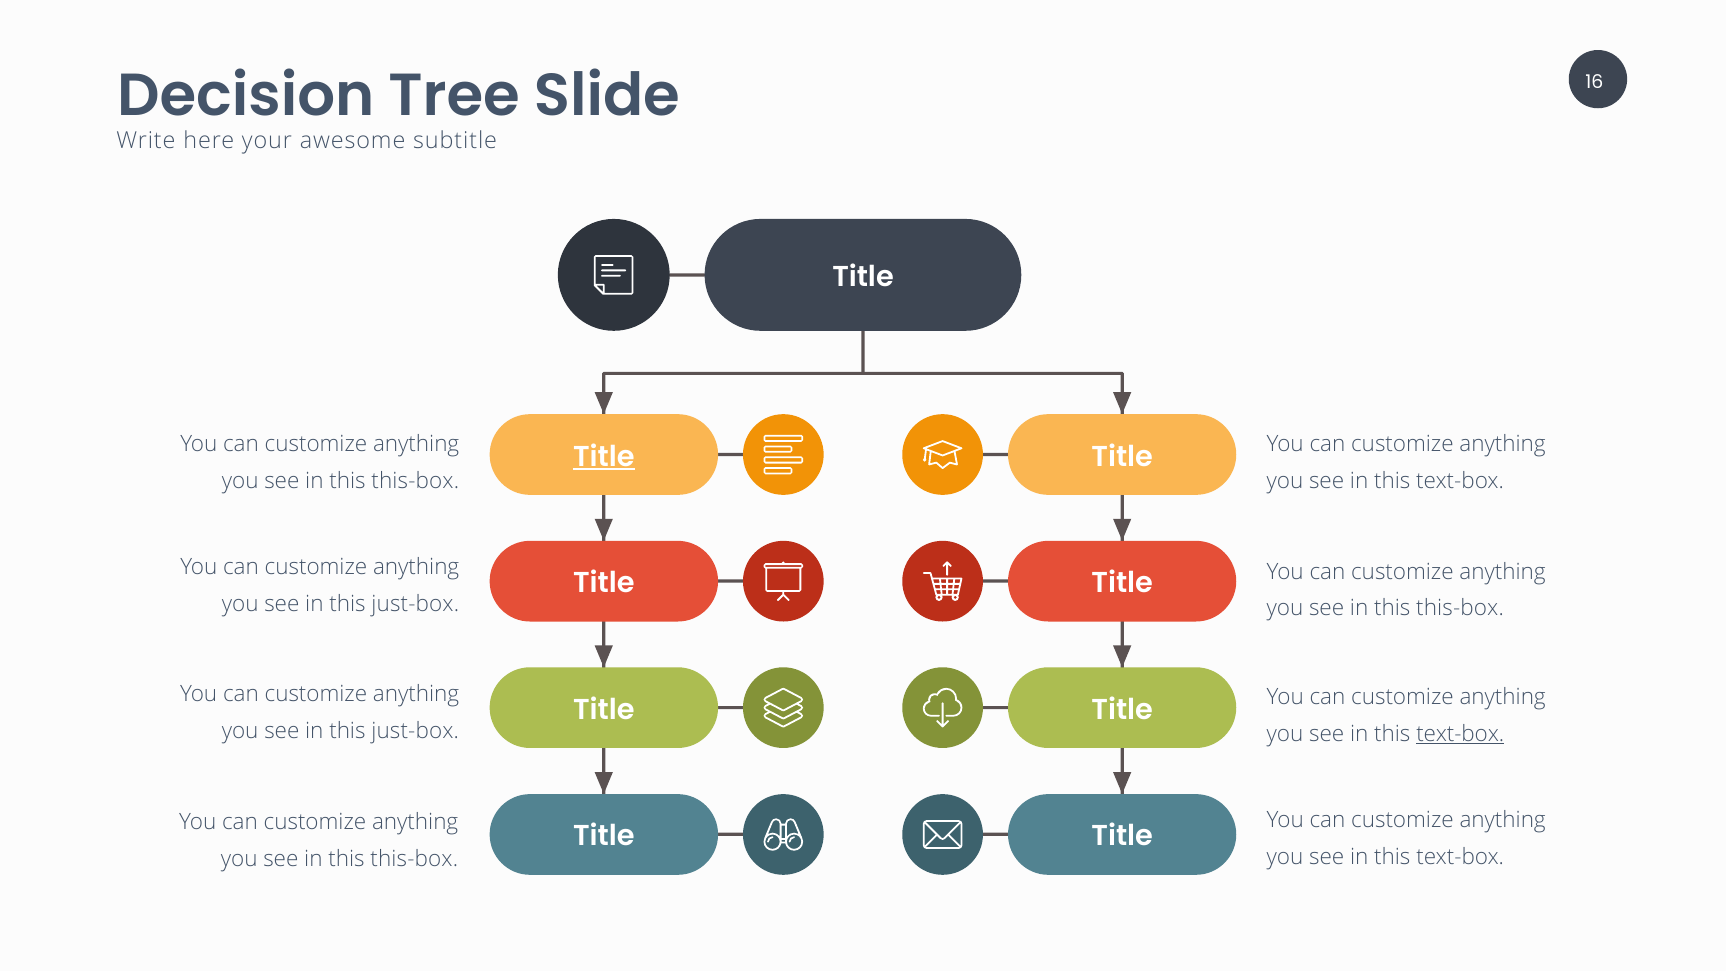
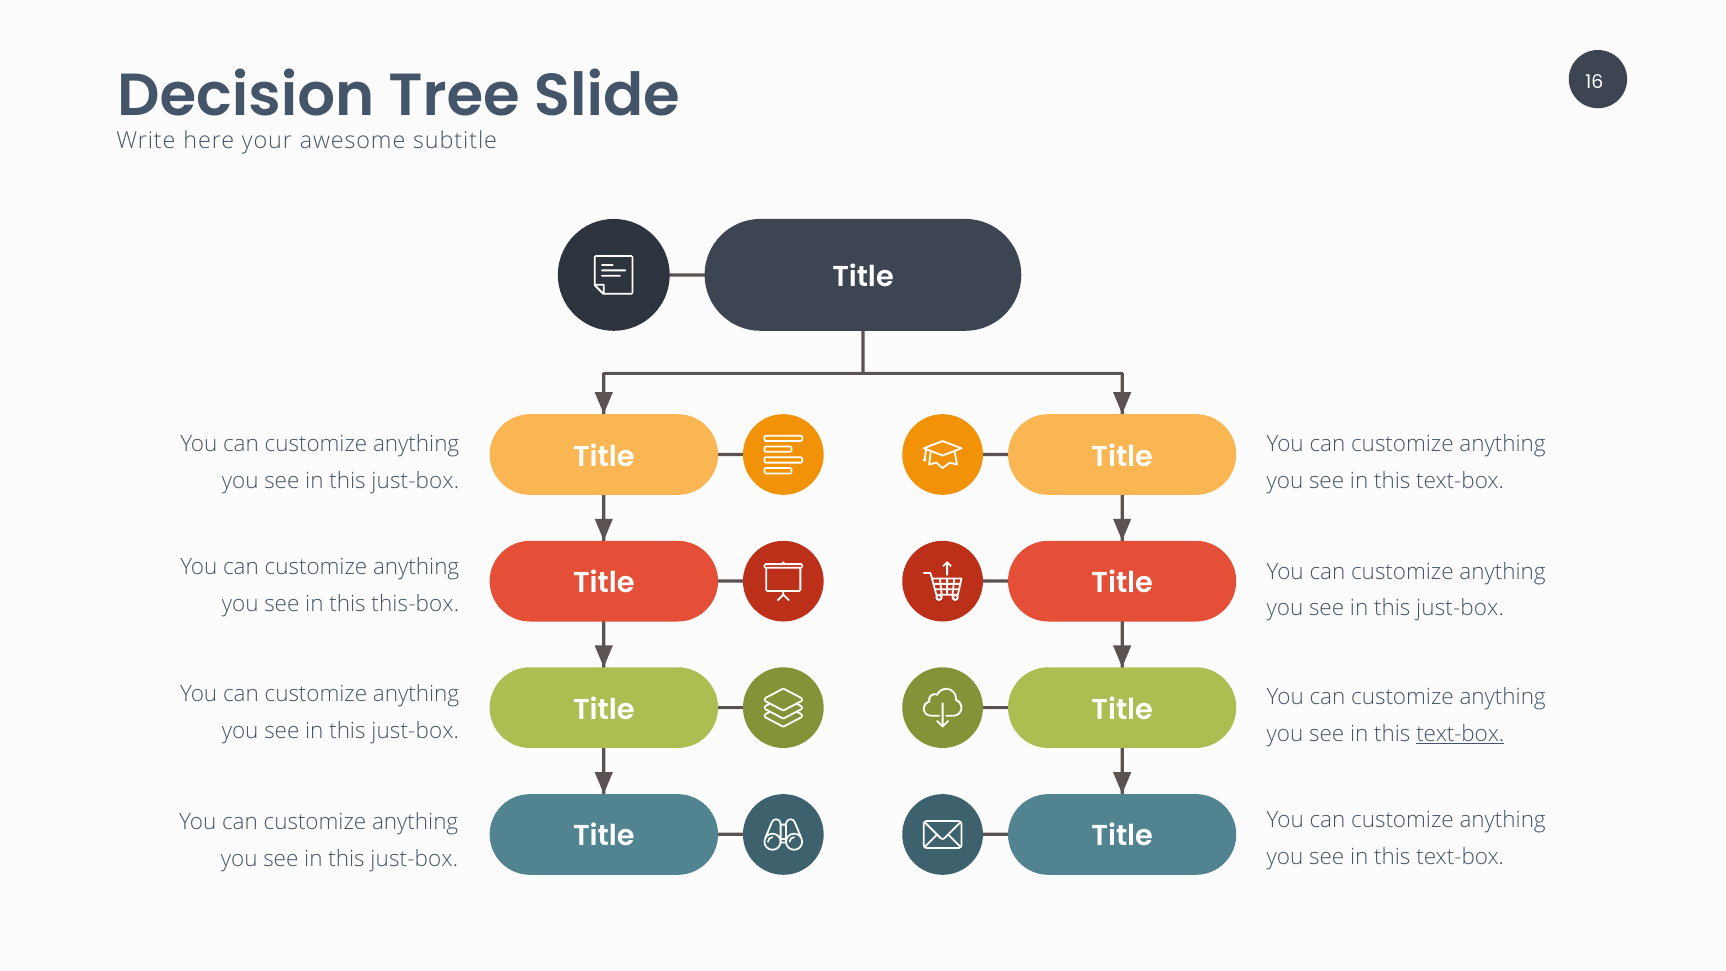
Title underline: present -> none (604, 457)
this-box: this-box -> just-box (415, 481)
just-box: just-box -> this-box (415, 604)
this-box: this-box -> just-box (1460, 609)
this-box: this-box -> just-box (414, 859)
